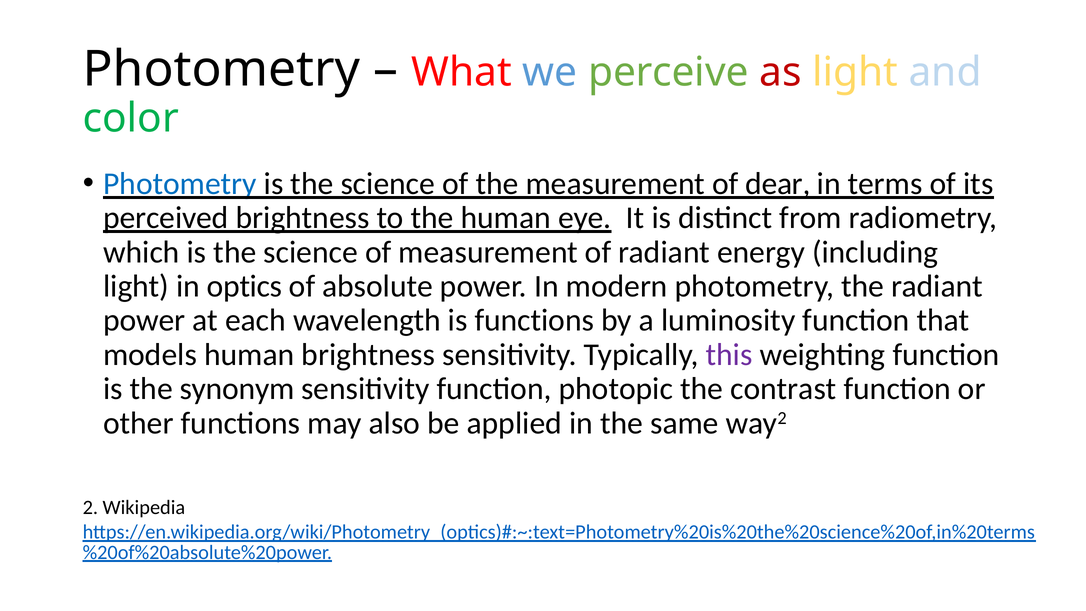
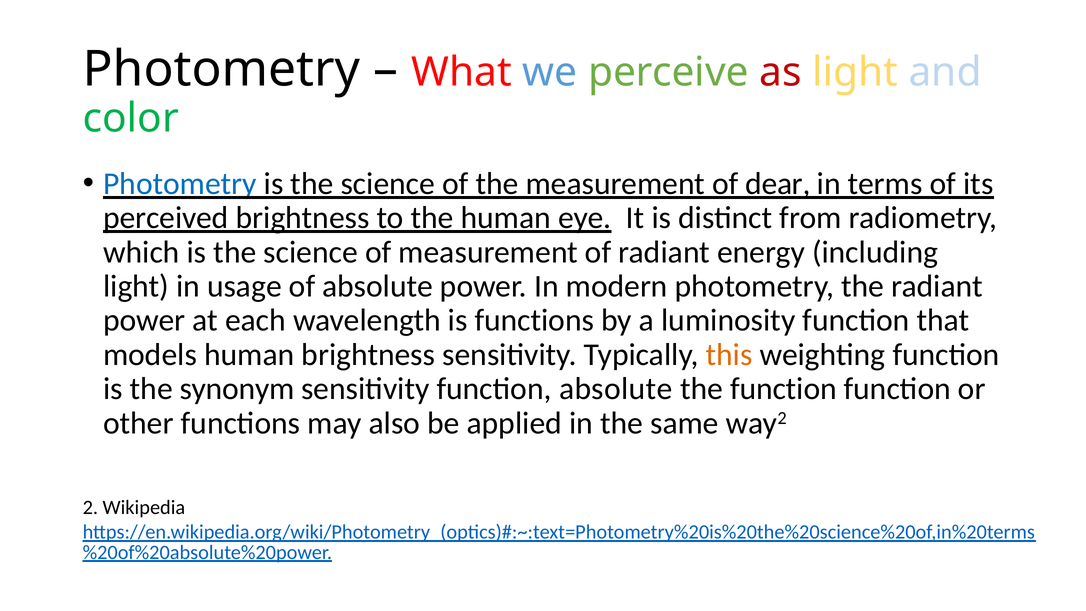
optics: optics -> usage (244, 286)
this colour: purple -> orange (729, 355)
function photopic: photopic -> absolute (616, 389)
the contrast: contrast -> function (783, 389)
